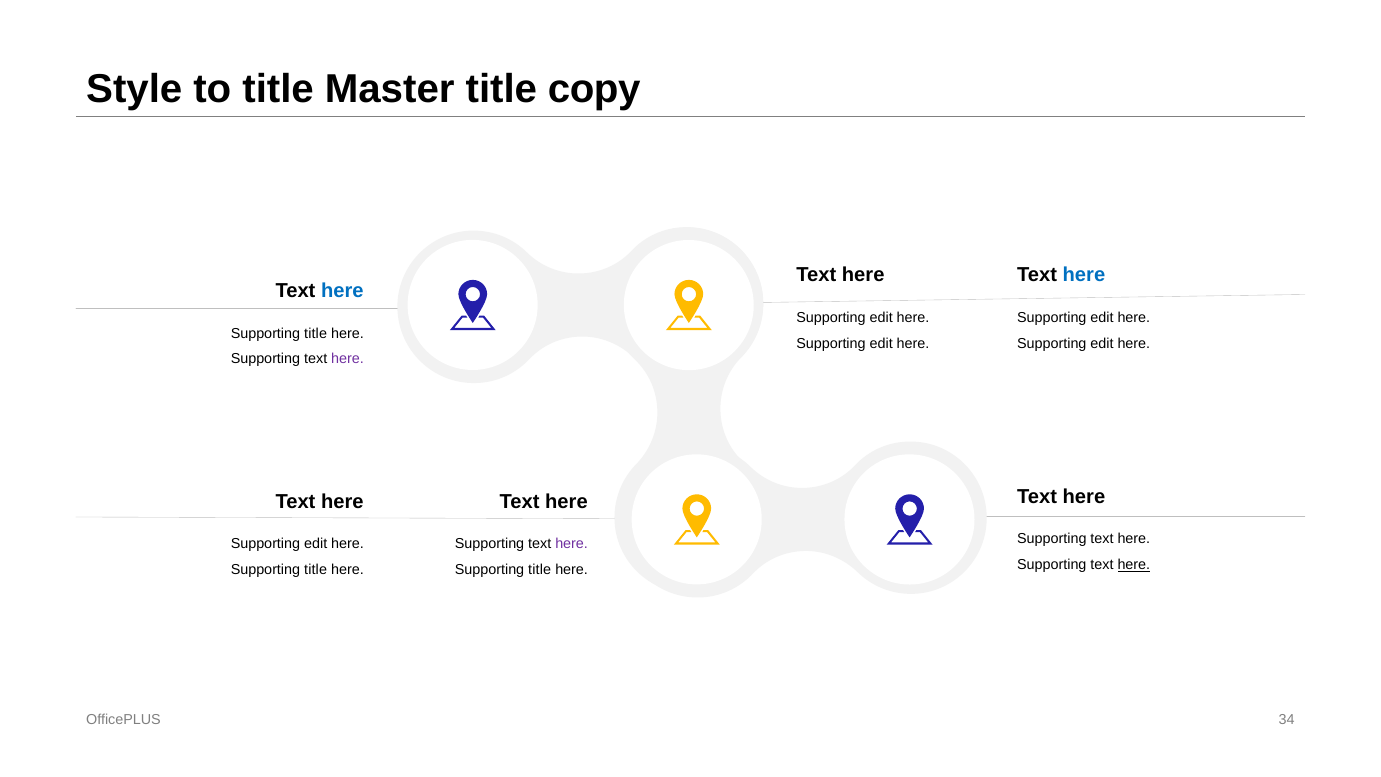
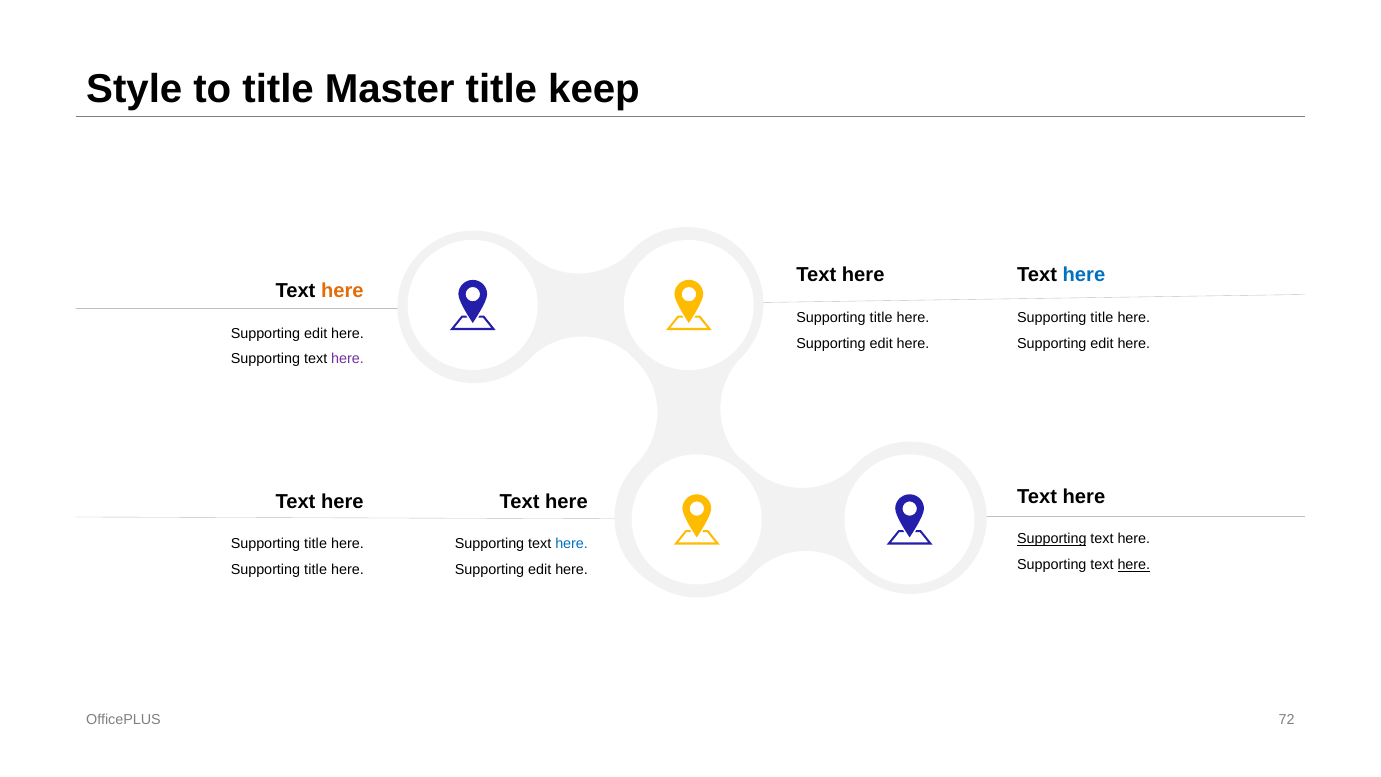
copy: copy -> keep (594, 89)
here colour: blue -> orange (342, 291)
edit: edit -> title (881, 318)
edit: edit -> title (1102, 318)
title: title -> edit (316, 333)
Supporting underline: none -> present (1052, 539)
edit: edit -> title (316, 544)
here colour: purple -> blue (572, 544)
title: title -> edit (540, 570)
34: 34 -> 72 (1287, 720)
